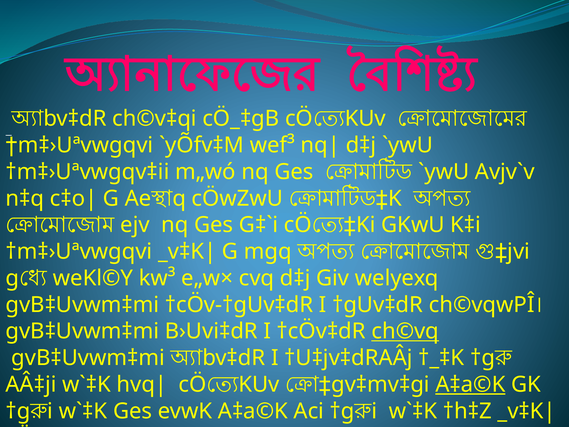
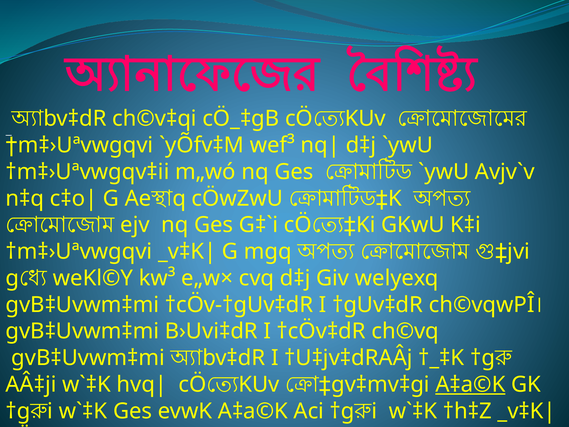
ch©vq underline: present -> none (405, 331)
